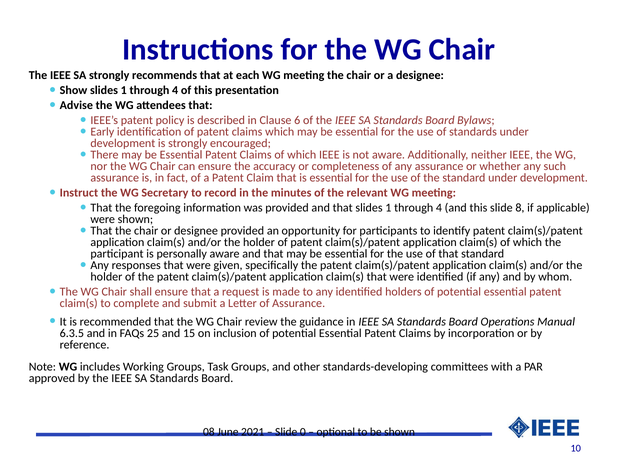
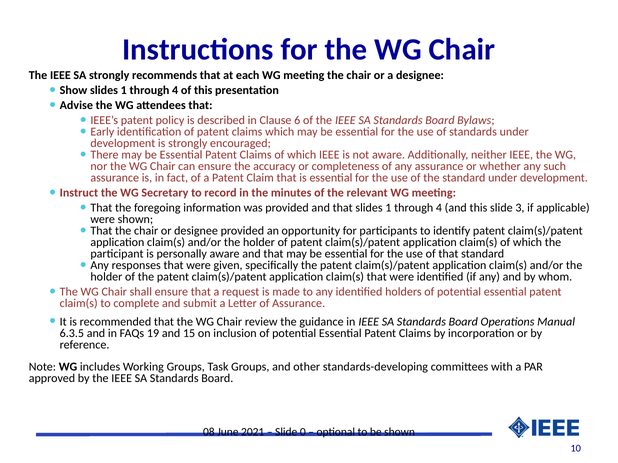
8: 8 -> 3 (520, 208)
25: 25 -> 19 (153, 334)
